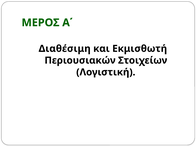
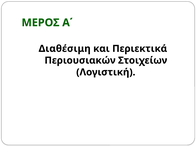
Εκμισθωτή: Εκμισθωτή -> Περιεκτικά (140, 49)
